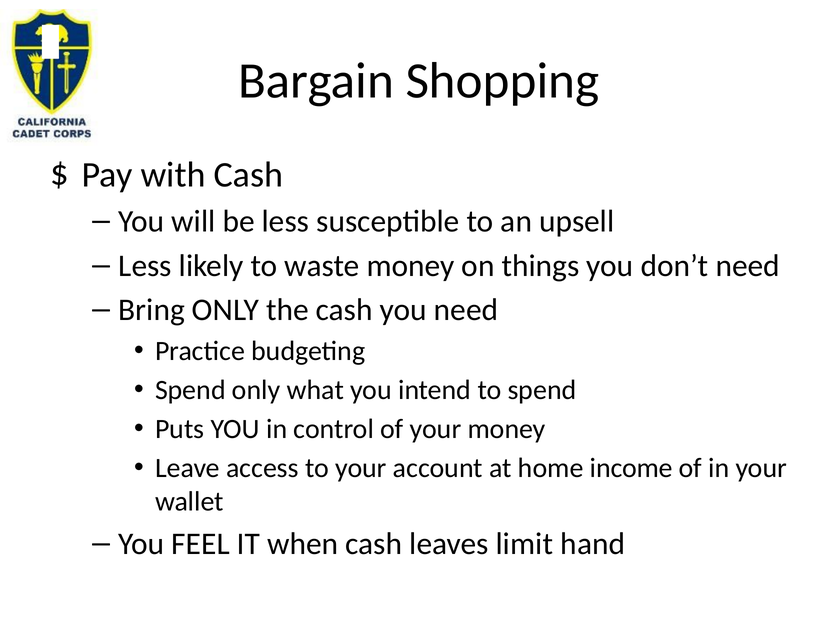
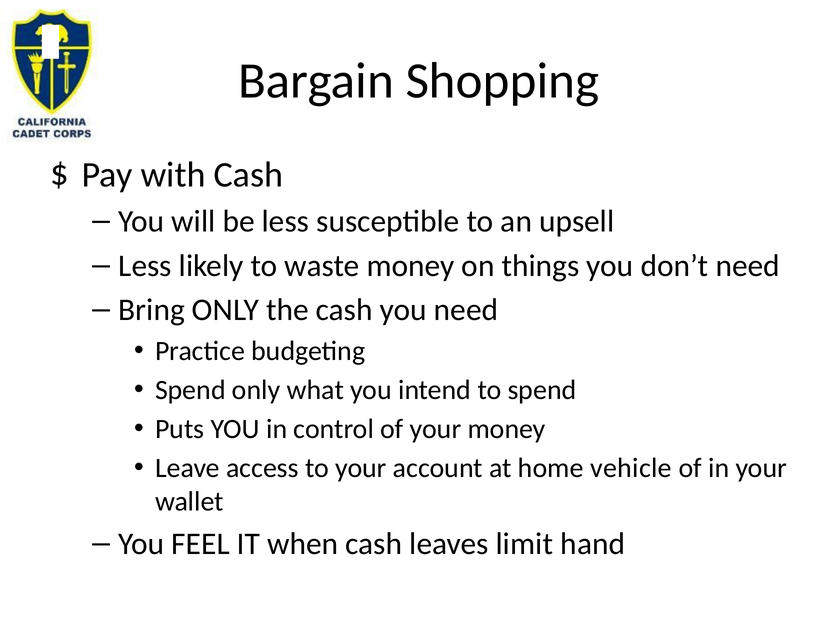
income: income -> vehicle (631, 469)
